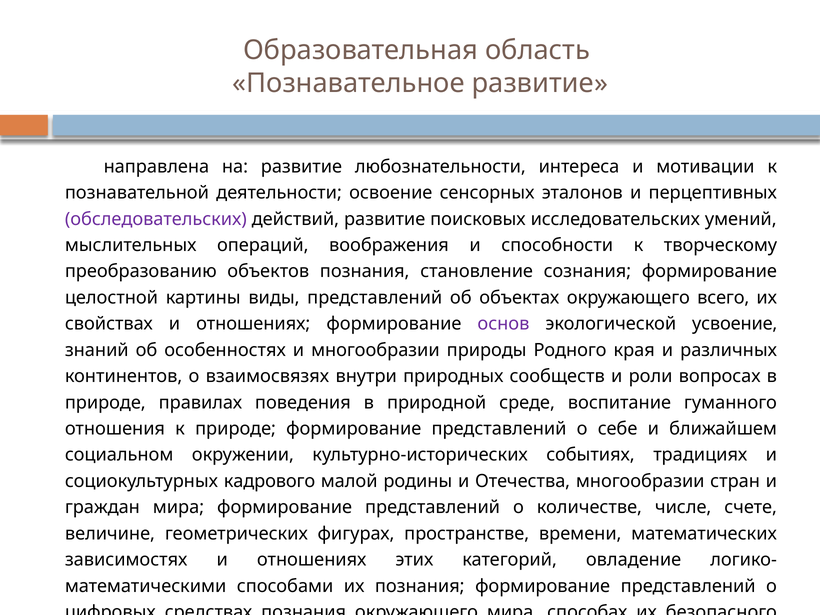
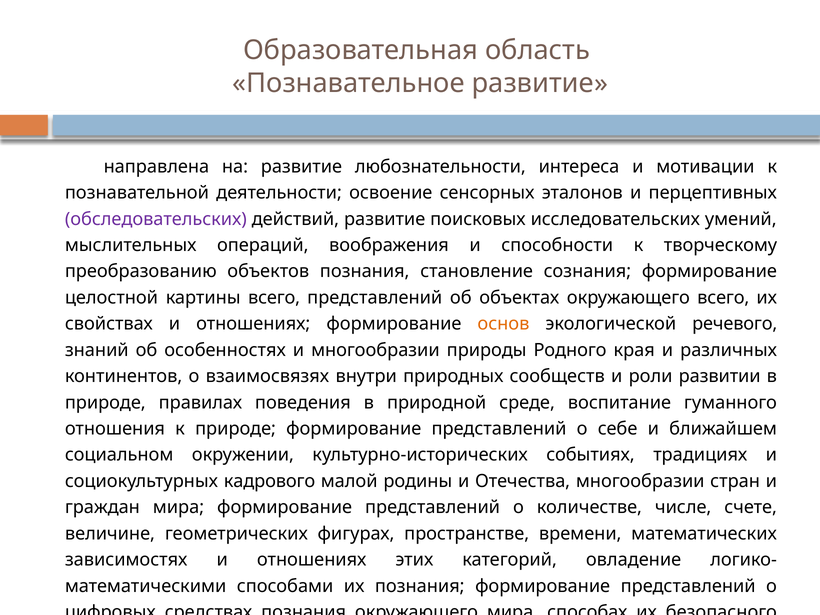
картины виды: виды -> всего (274, 298)
основ colour: purple -> orange (503, 324)
усвоение: усвоение -> речевого (735, 324)
вопросах: вопросах -> развитии (720, 376)
